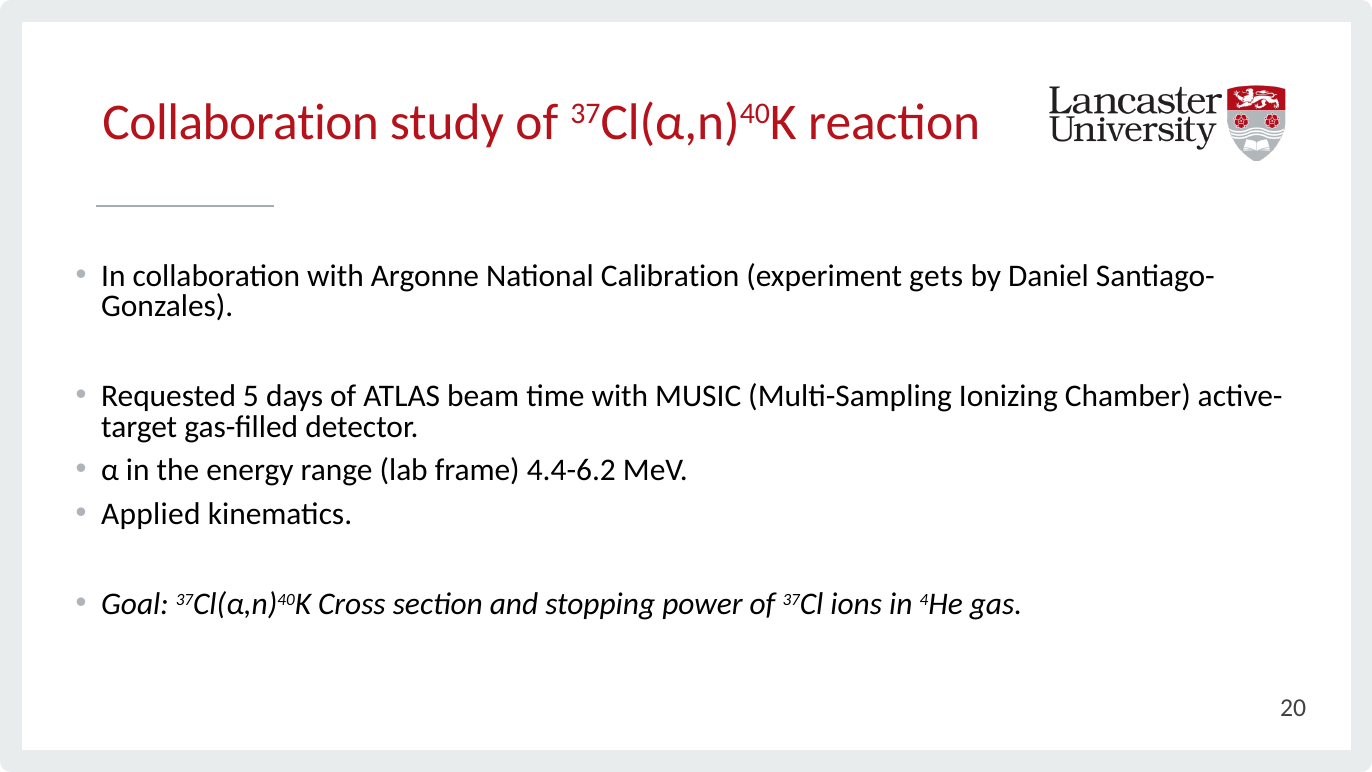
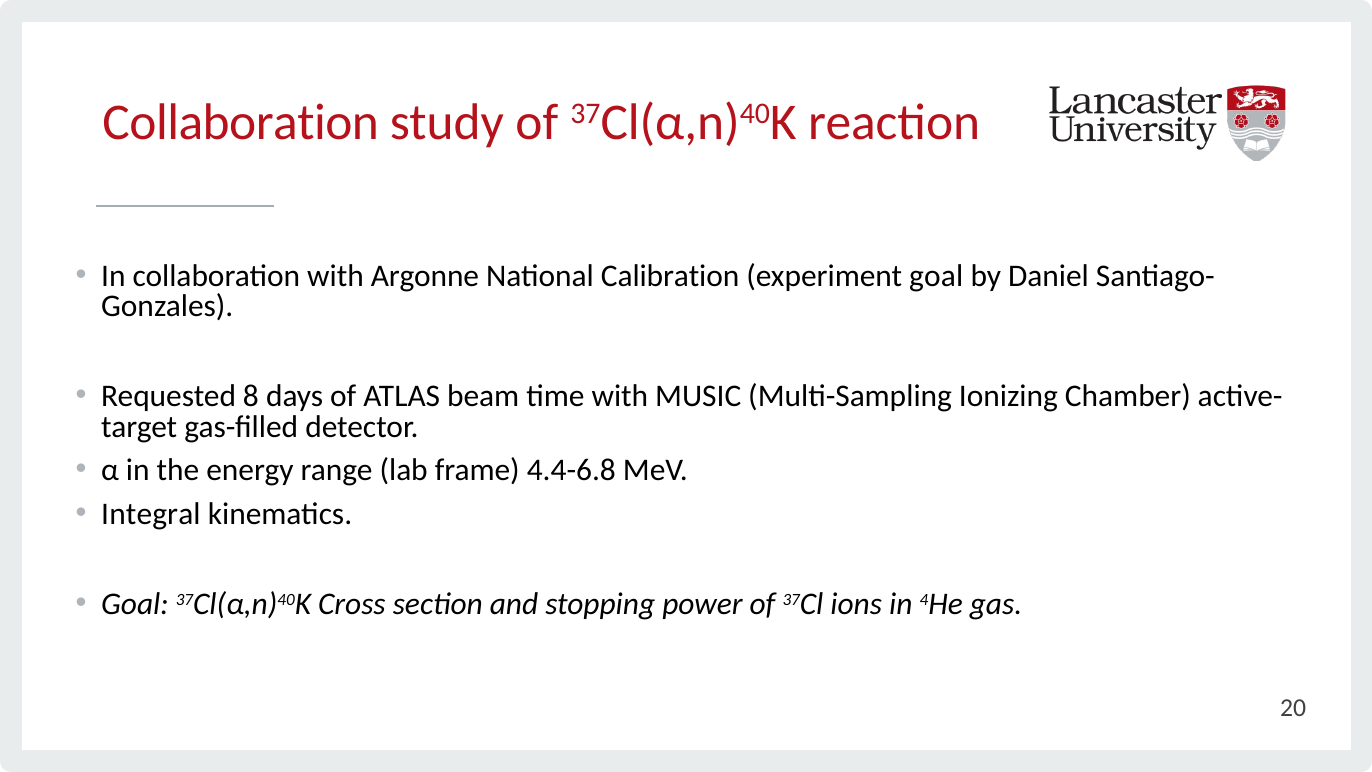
experiment gets: gets -> goal (936, 276)
5: 5 -> 8 (251, 396)
4.4-6.2: 4.4-6.2 -> 4.4-6.8 (571, 470)
Applied: Applied -> Integral (151, 514)
